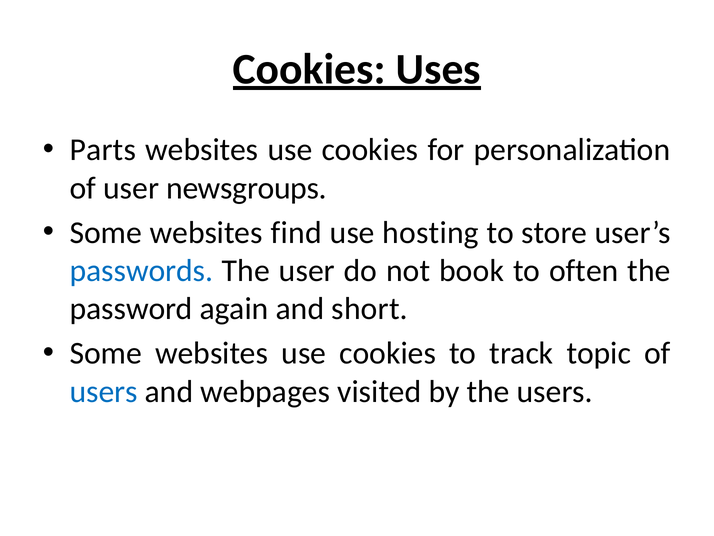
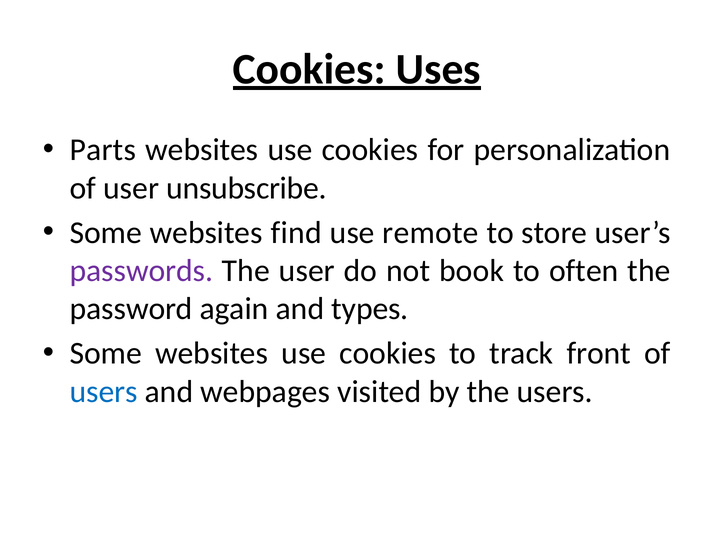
newsgroups: newsgroups -> unsubscribe (247, 188)
hosting: hosting -> remote (431, 232)
passwords colour: blue -> purple (141, 271)
short: short -> types (370, 309)
topic: topic -> front (599, 353)
